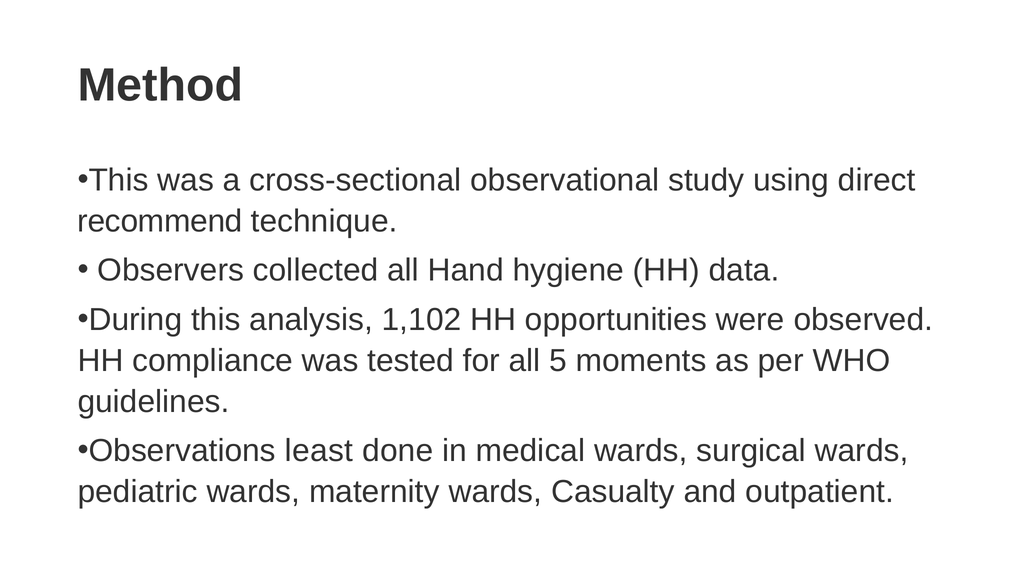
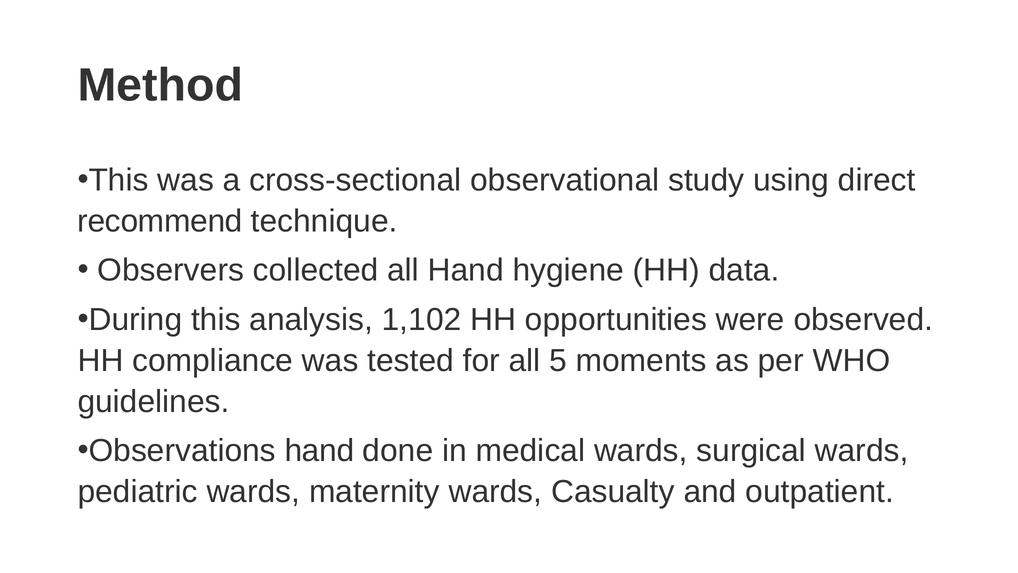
Observations least: least -> hand (319, 451)
